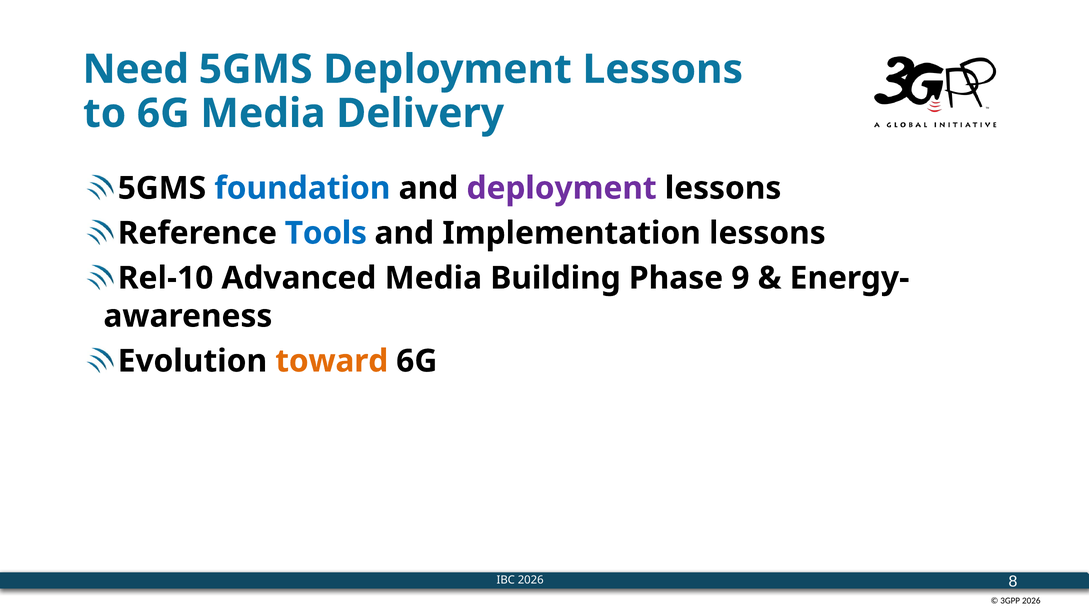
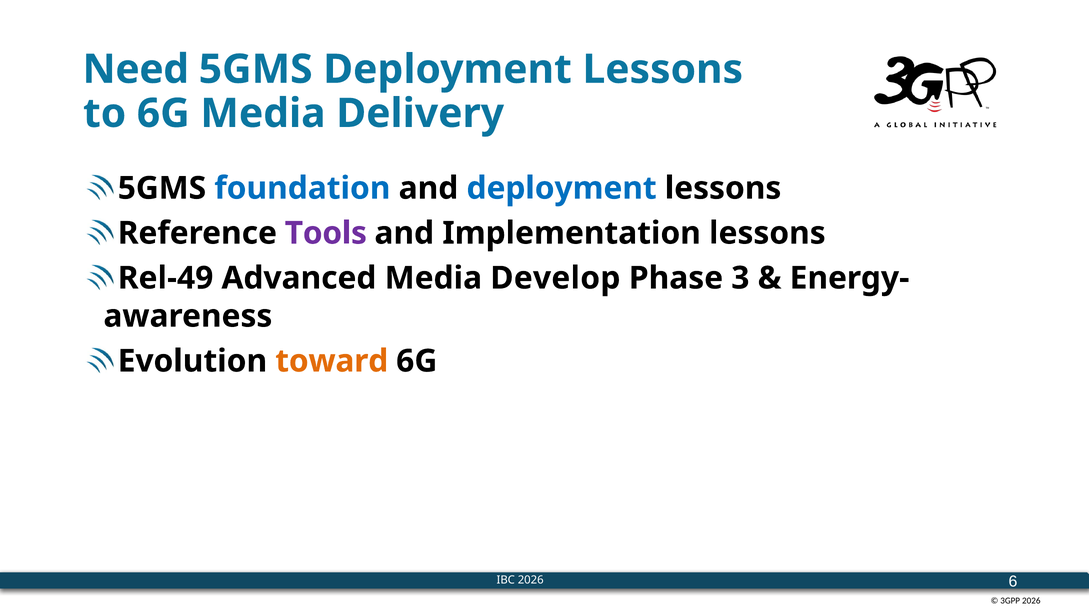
deployment colour: purple -> blue (562, 188)
Tools colour: blue -> purple (326, 233)
Rel-10: Rel-10 -> Rel-49 (166, 278)
Building: Building -> Develop (555, 278)
9: 9 -> 3 (740, 278)
8: 8 -> 6 (1013, 582)
